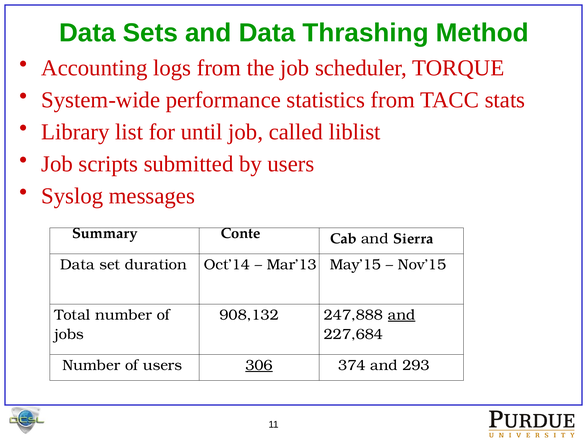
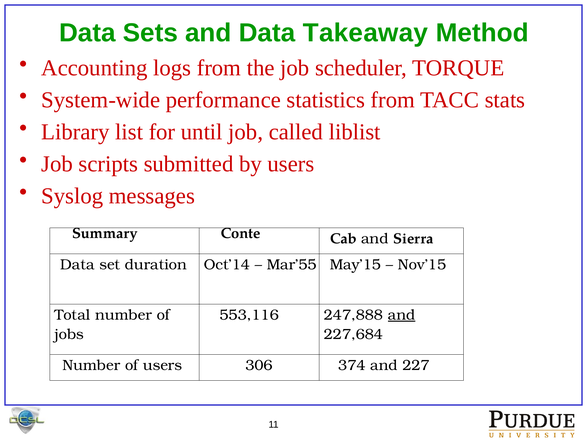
Thrashing: Thrashing -> Takeaway (365, 33)
Mar’13: Mar’13 -> Mar’55 (292, 265)
908,132: 908,132 -> 553,116 (249, 315)
306 underline: present -> none (259, 365)
293: 293 -> 227 (416, 365)
